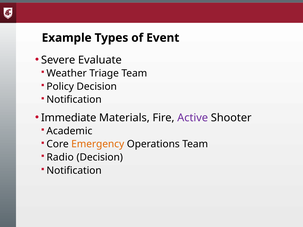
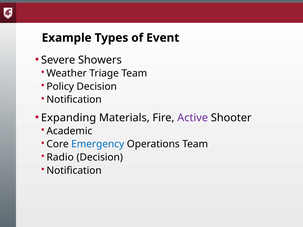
Evaluate: Evaluate -> Showers (100, 60)
Immediate: Immediate -> Expanding (69, 118)
Emergency colour: orange -> blue (98, 144)
